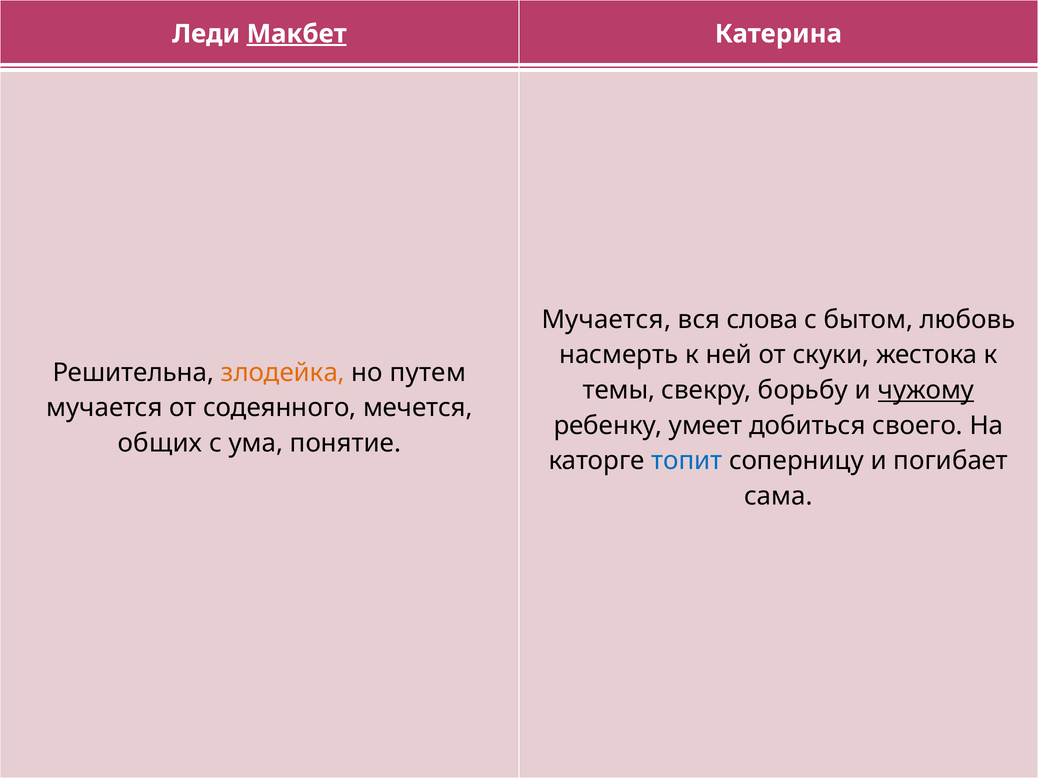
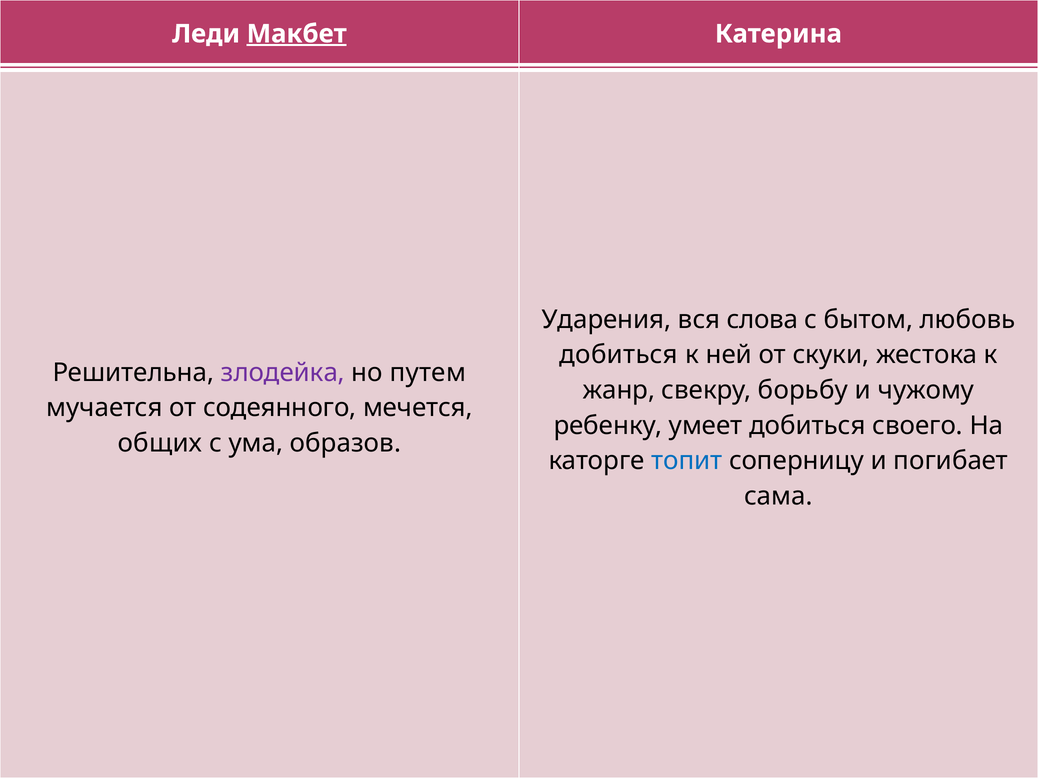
Мучается: Мучается -> Ударения (606, 320)
насмерть: насмерть -> добиться (619, 355)
злодейка colour: orange -> purple (283, 373)
темы: темы -> жанр (619, 390)
чужому underline: present -> none (926, 390)
понятие: понятие -> образов (345, 443)
